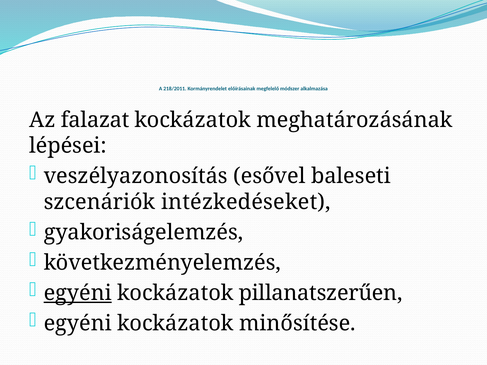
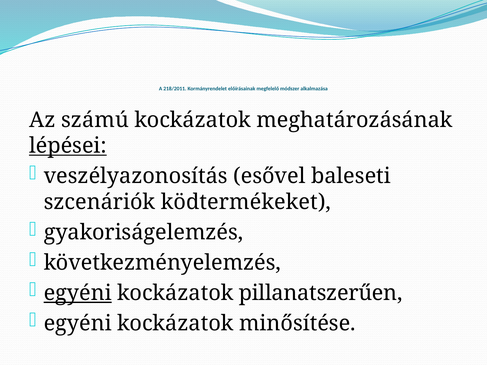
falazat: falazat -> számú (95, 120)
lépései underline: none -> present (68, 146)
intézkedéseket: intézkedéseket -> ködtermékeket (246, 202)
